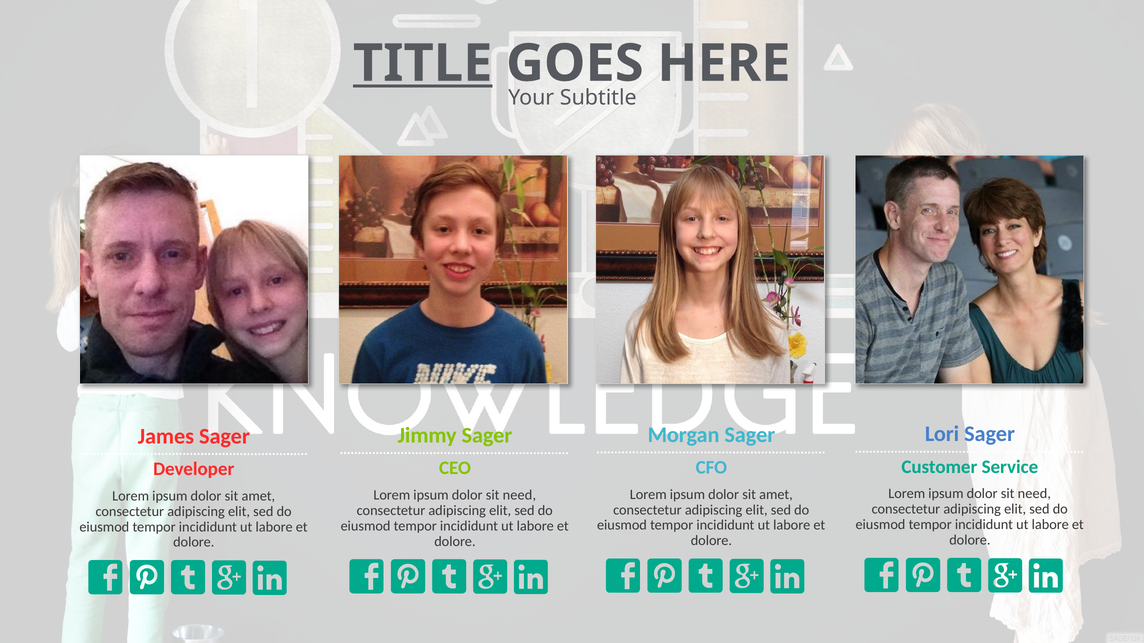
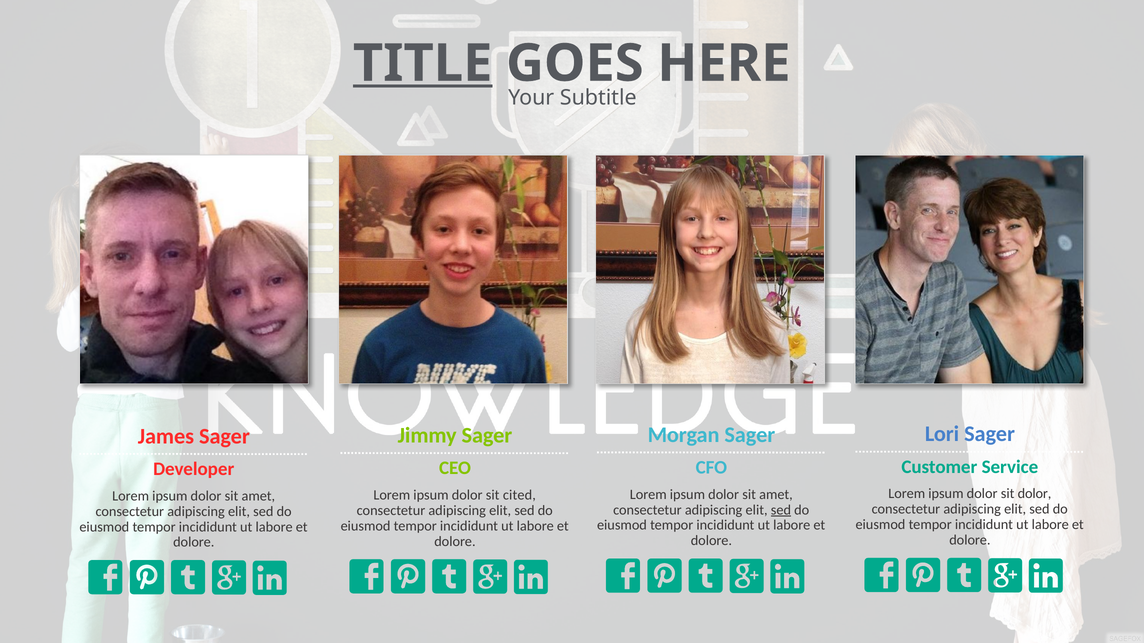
need: need -> dolor (1034, 494)
need: need -> cited (519, 495)
sed underline: none -> present (781, 510)
